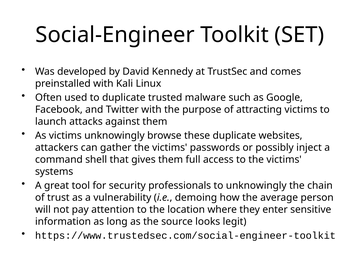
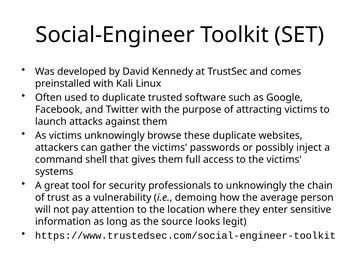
malware: malware -> software (205, 98)
